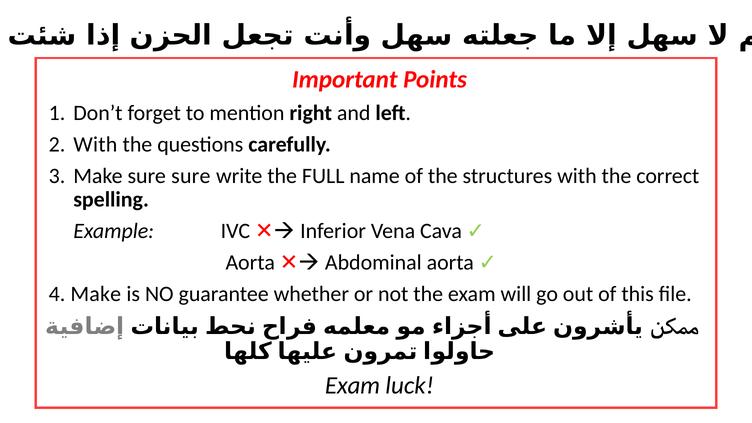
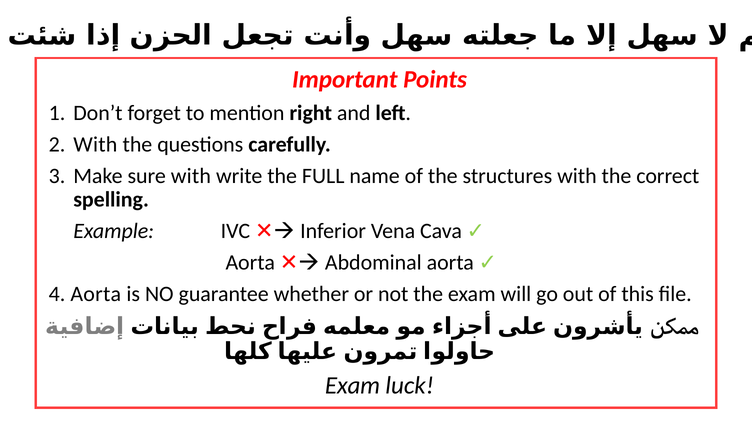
sure sure: sure -> with (191, 176)
4 Make: Make -> Aorta (96, 294)
